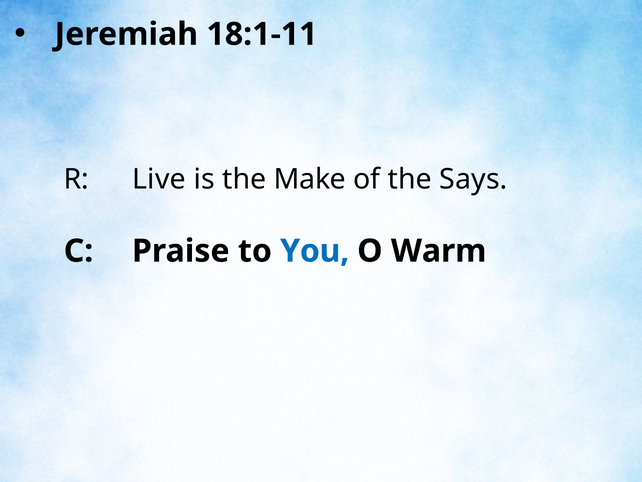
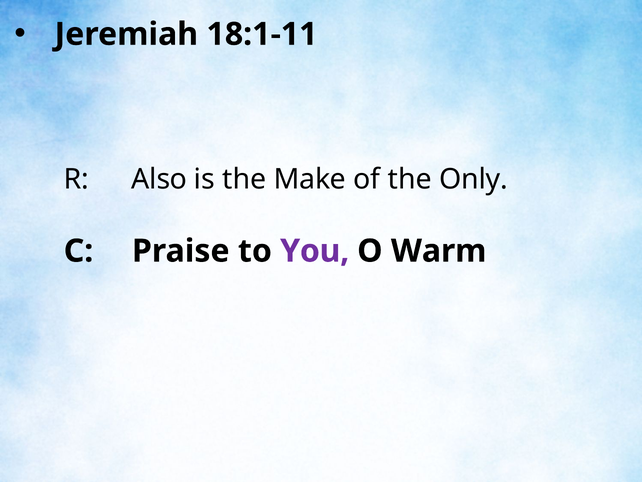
Live: Live -> Also (159, 179)
Says: Says -> Only (474, 179)
You colour: blue -> purple (315, 251)
